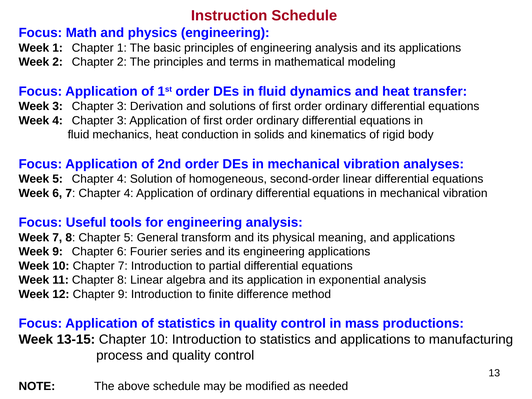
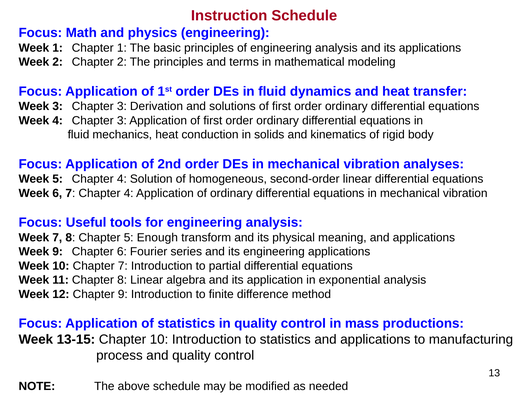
General: General -> Enough (157, 237)
